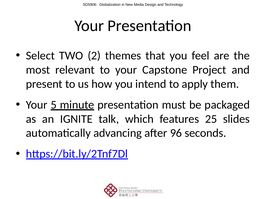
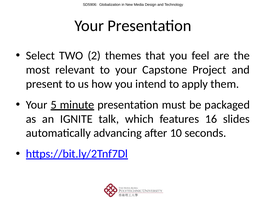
25: 25 -> 16 (211, 119)
96: 96 -> 10 (176, 133)
